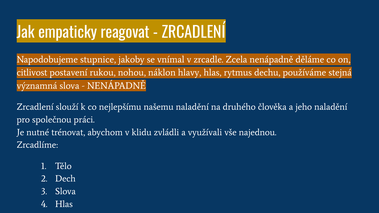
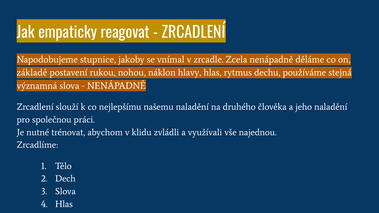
citlivost: citlivost -> základě (32, 73)
